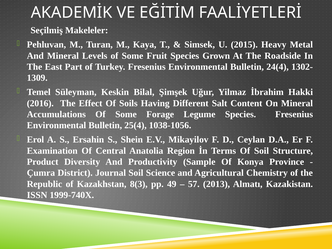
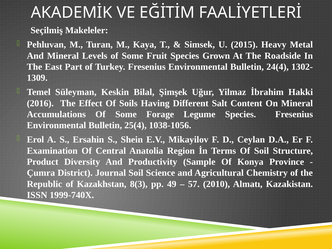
2013: 2013 -> 2010 (216, 184)
